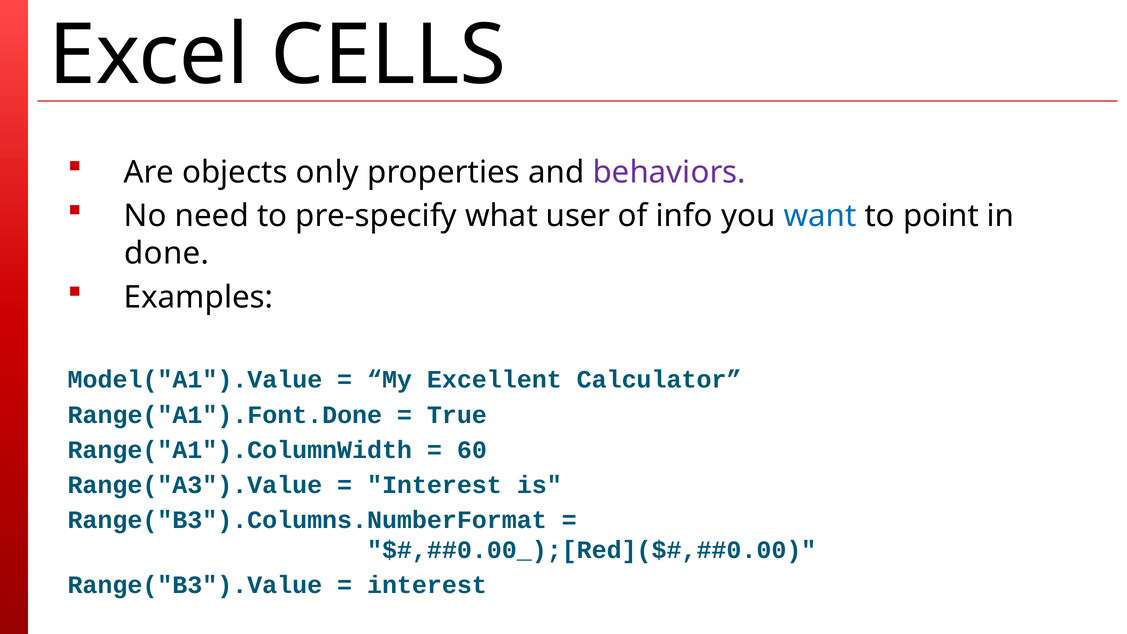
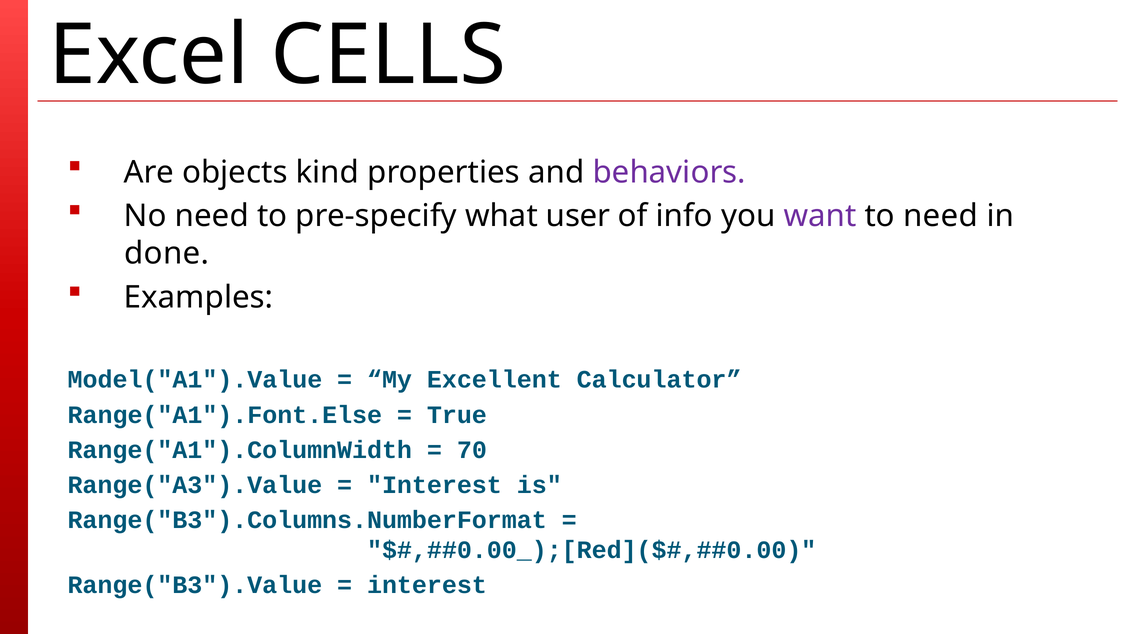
only: only -> kind (327, 172)
want colour: blue -> purple (820, 216)
to point: point -> need (941, 216)
Range("A1").Font.Done: Range("A1").Font.Done -> Range("A1").Font.Else (225, 415)
60: 60 -> 70 (472, 450)
